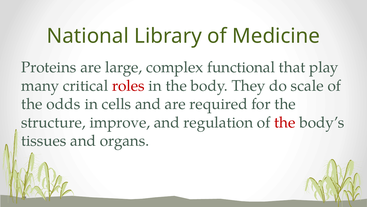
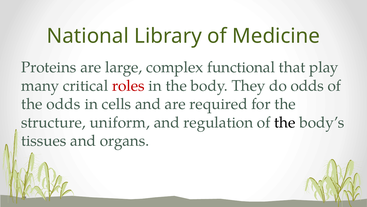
do scale: scale -> odds (307, 86)
improve: improve -> uniform (120, 122)
the colour: red -> black (285, 122)
